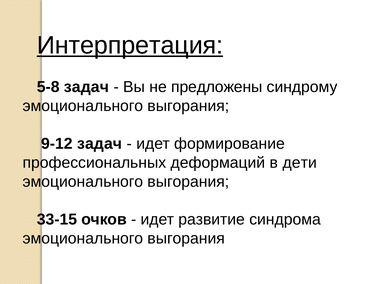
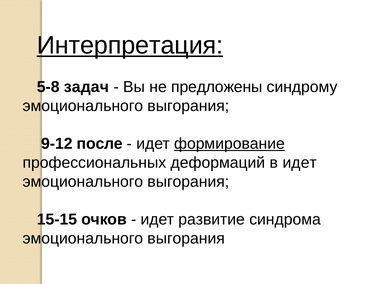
9-12 задач: задач -> после (100, 143)
формирование underline: none -> present (229, 143)
в дети: дети -> идет (300, 162)
33-15: 33-15 -> 15-15 (57, 219)
